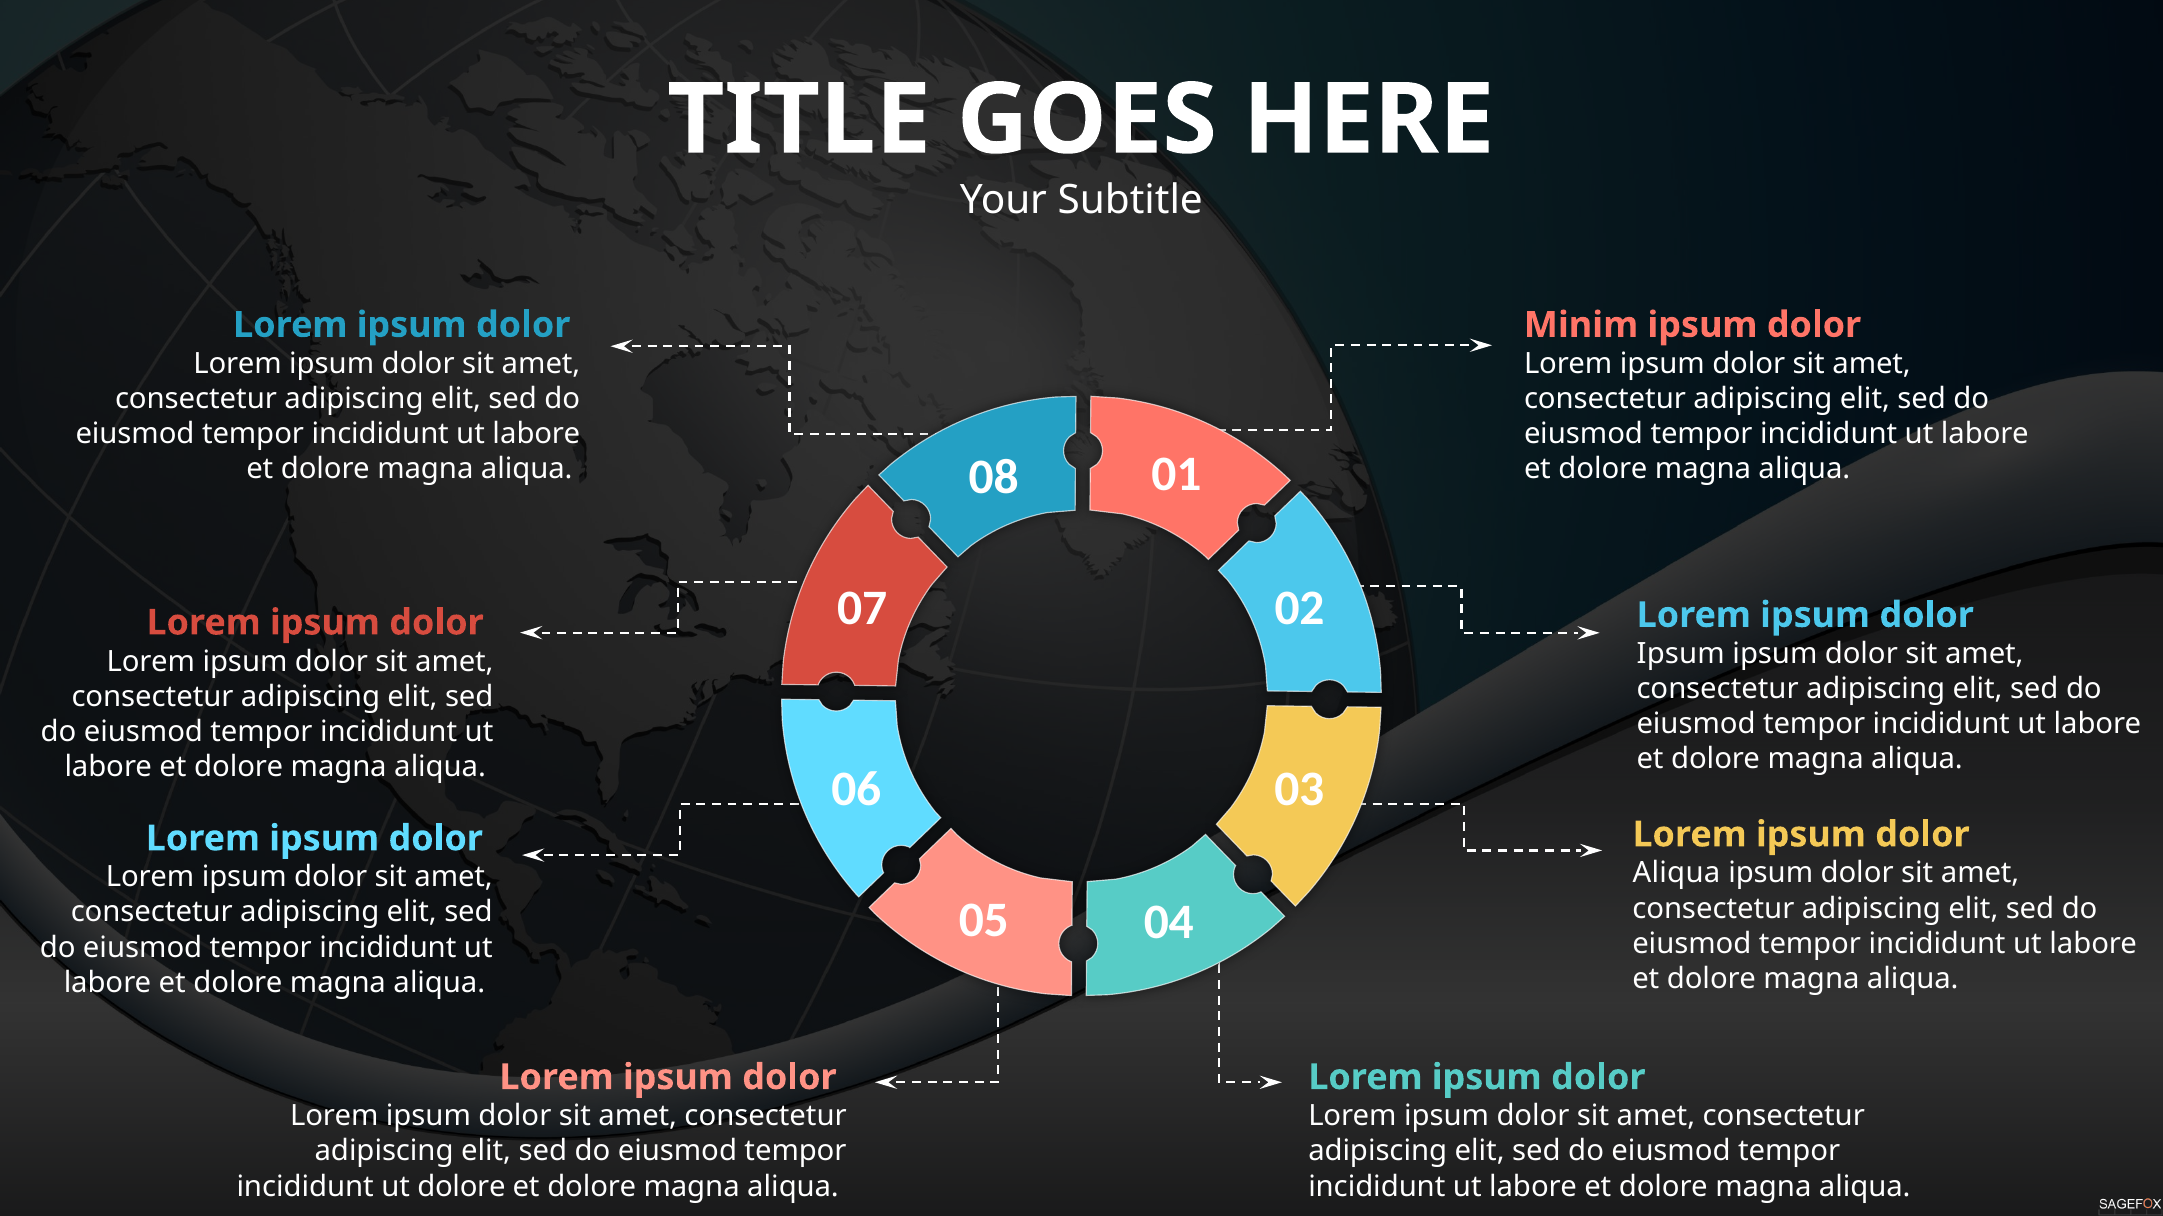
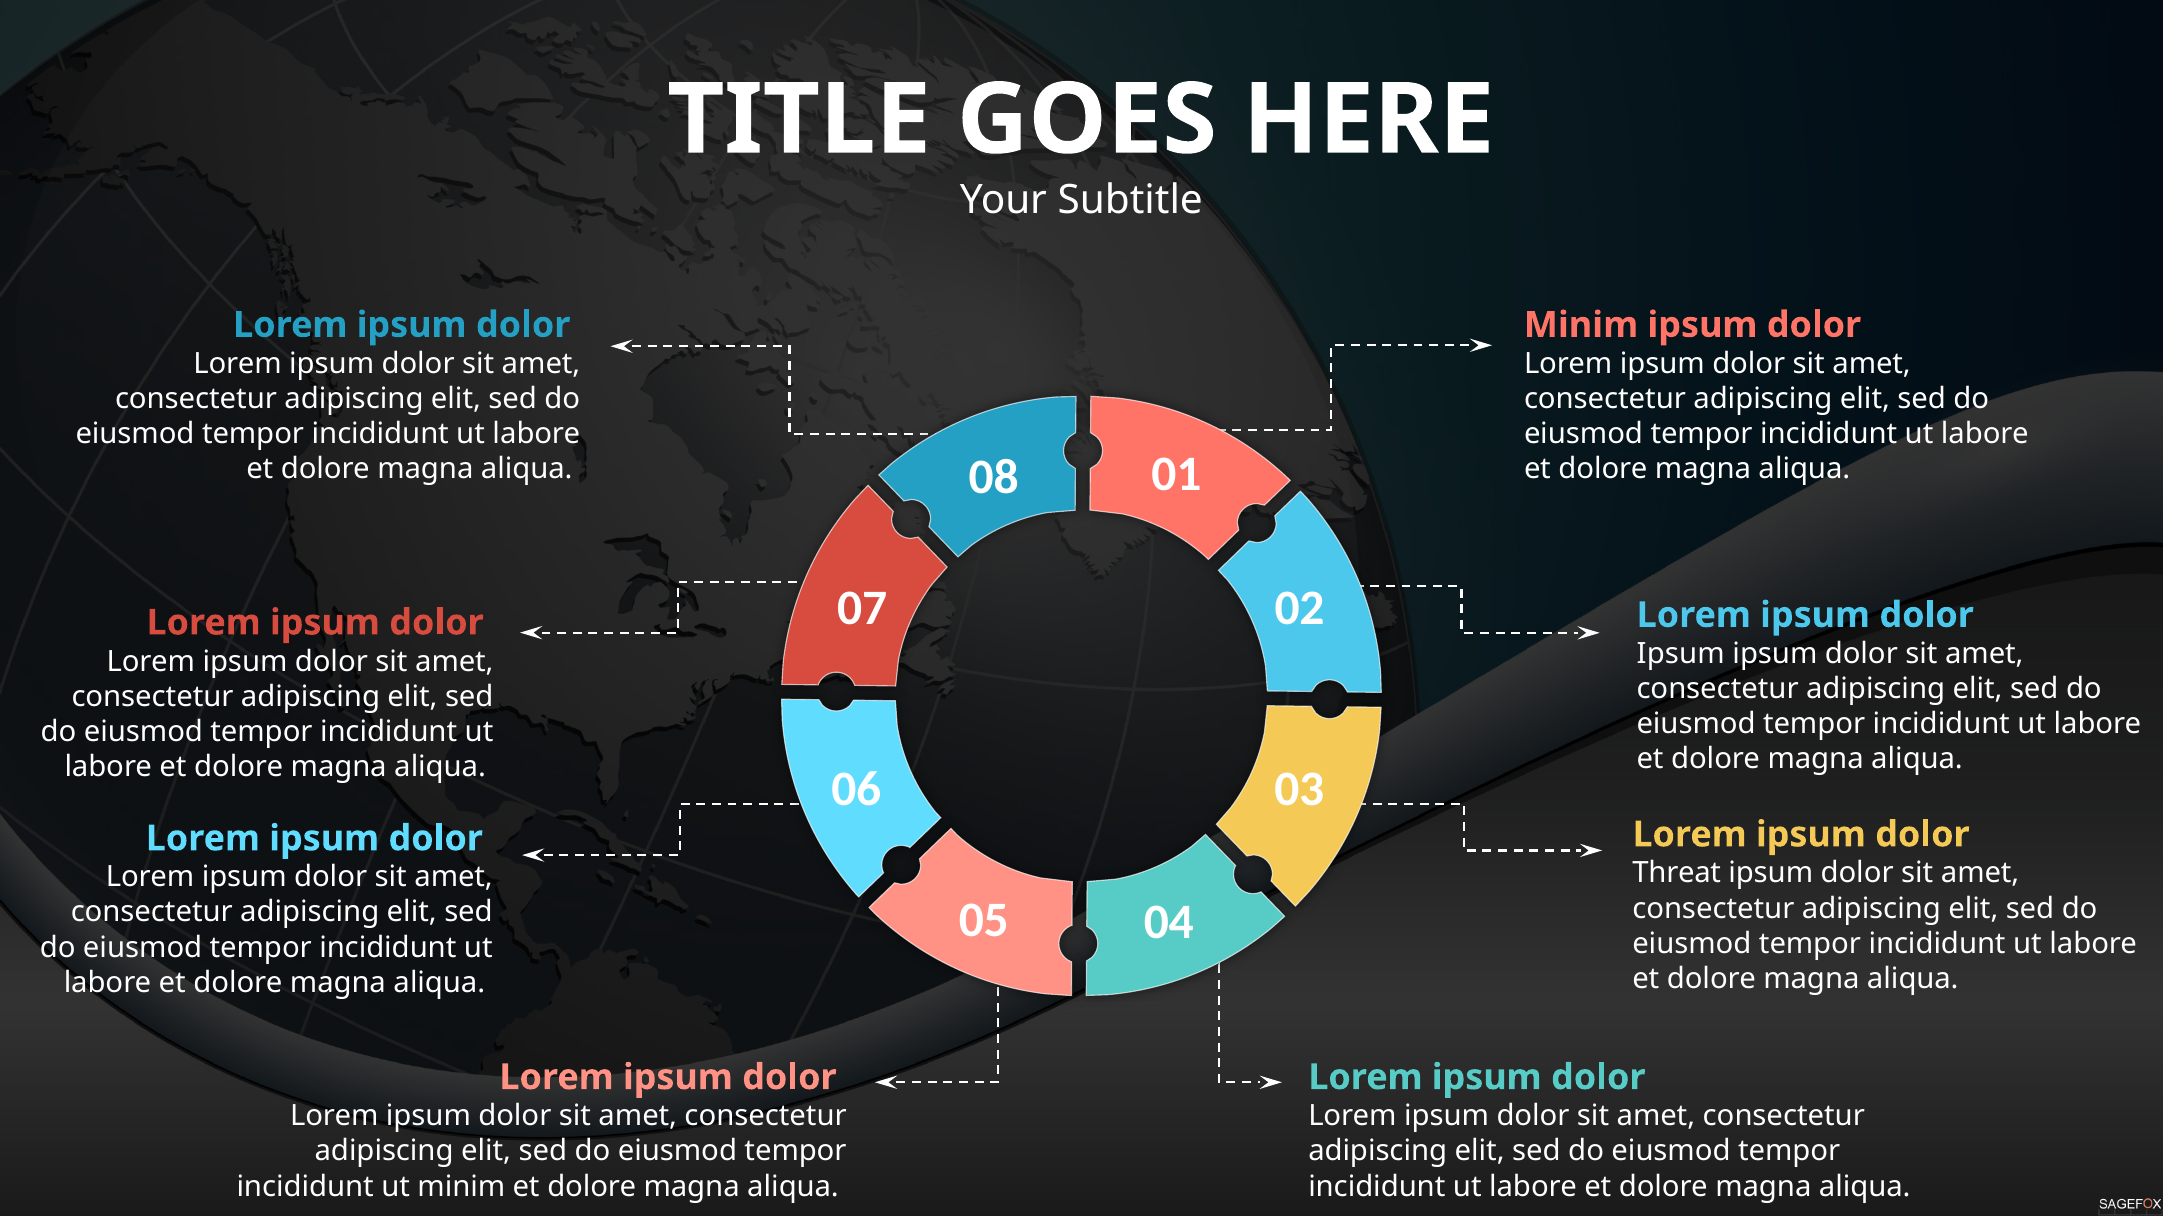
Aliqua: Aliqua -> Threat (1677, 874)
ut dolore: dolore -> minim (461, 1187)
